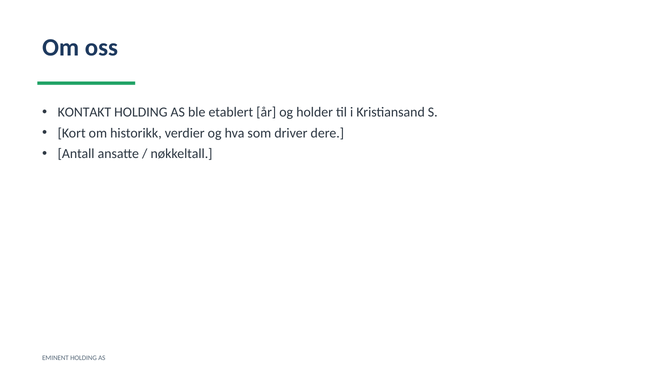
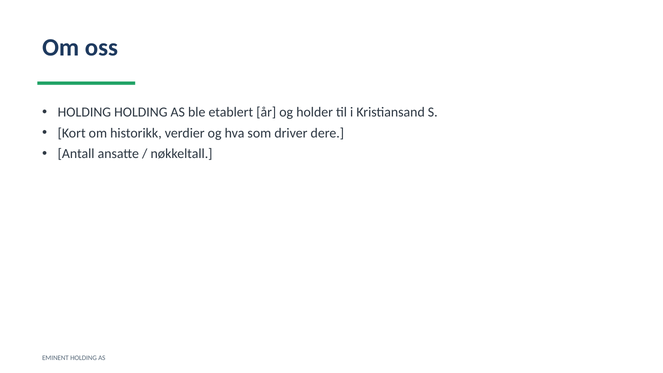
KONTAKT: KONTAKT -> HOLDING (84, 112)
